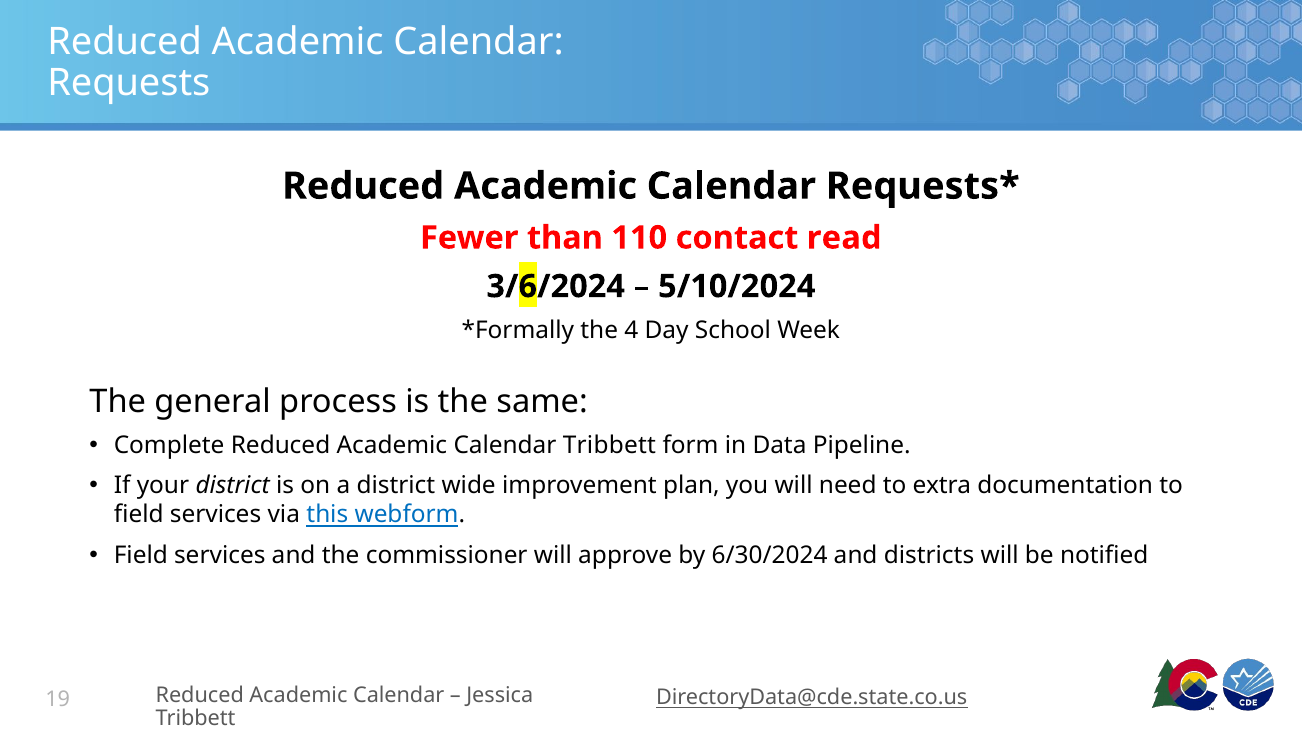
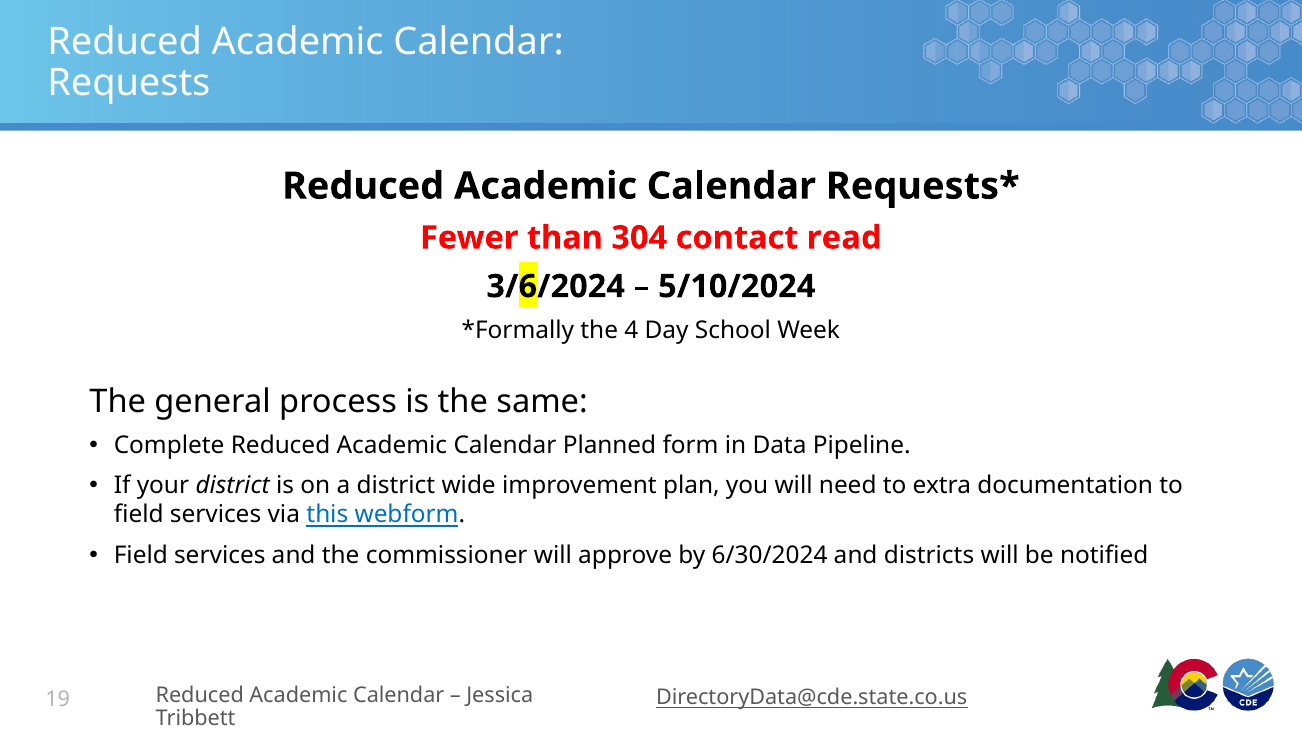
110: 110 -> 304 (639, 238)
Calendar Tribbett: Tribbett -> Planned (610, 446)
